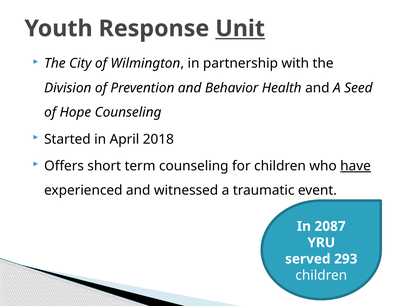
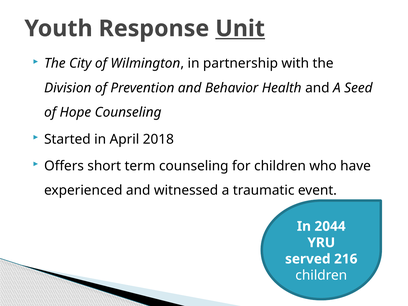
have underline: present -> none (356, 166)
2087: 2087 -> 2044 (330, 226)
293: 293 -> 216 (346, 259)
